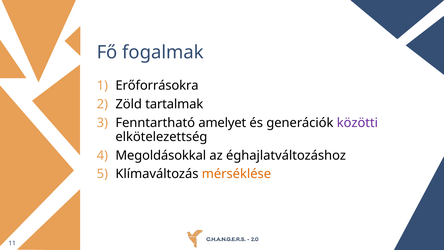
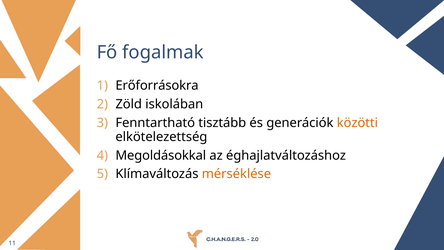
tartalmak: tartalmak -> iskolában (174, 104)
amelyet: amelyet -> tisztább (222, 123)
közötti colour: purple -> orange (357, 123)
